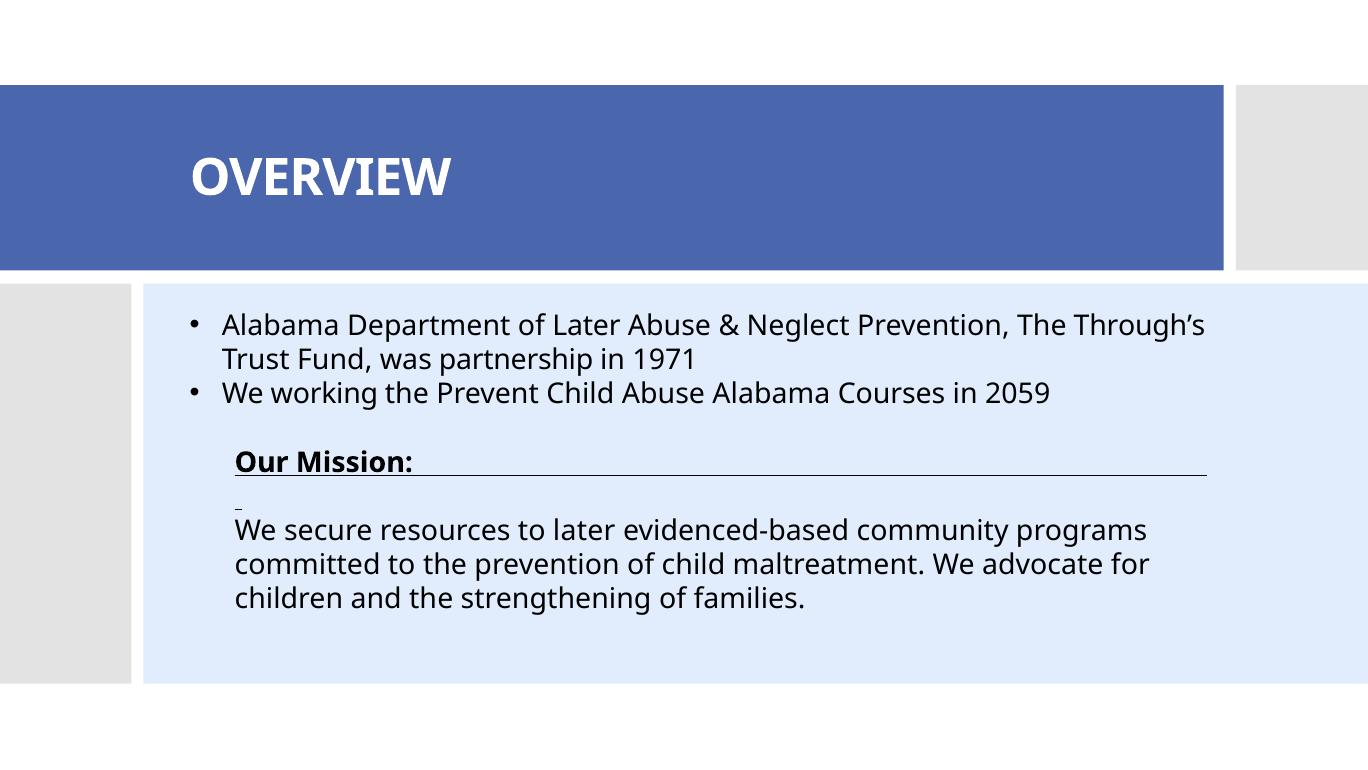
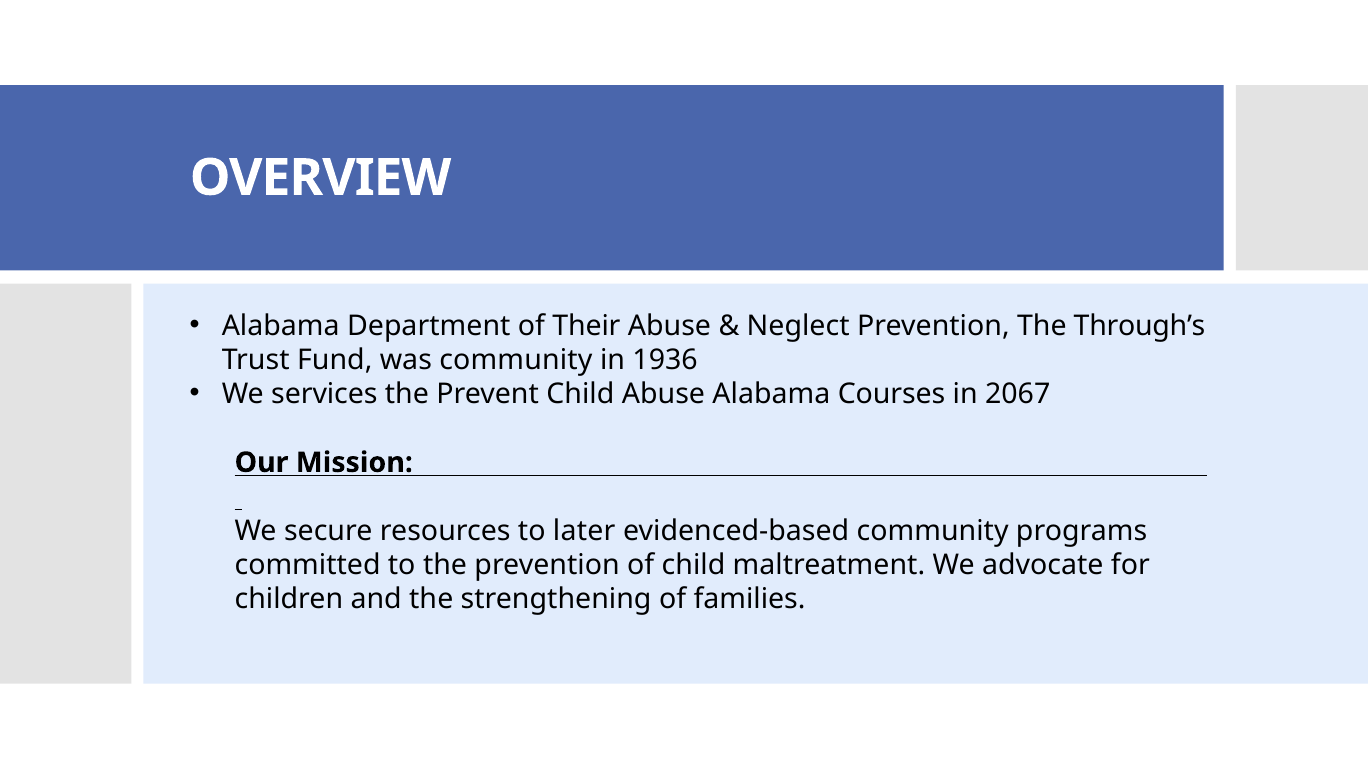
of Later: Later -> Their (586, 325)
was partnership: partnership -> community (516, 360)
1971: 1971 -> 1936 (665, 360)
working: working -> services (324, 394)
2059: 2059 -> 2067 (1018, 394)
